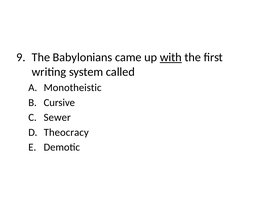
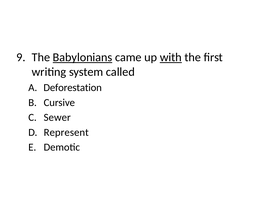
Babylonians underline: none -> present (83, 57)
Monotheistic: Monotheistic -> Deforestation (73, 88)
Theocracy: Theocracy -> Represent (66, 132)
